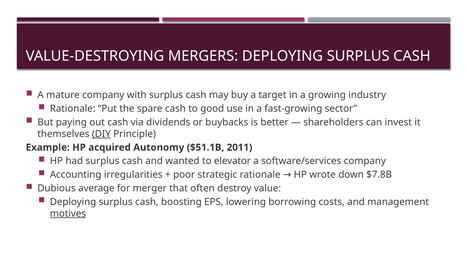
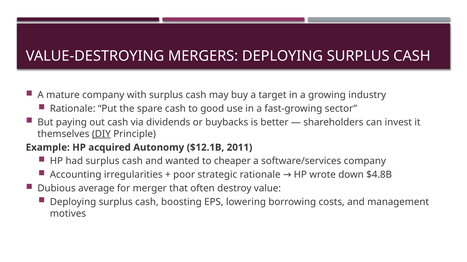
$51.1B: $51.1B -> $12.1B (205, 148)
elevator: elevator -> cheaper (232, 161)
$7.8B: $7.8B -> $4.8B (379, 175)
motives underline: present -> none (68, 214)
